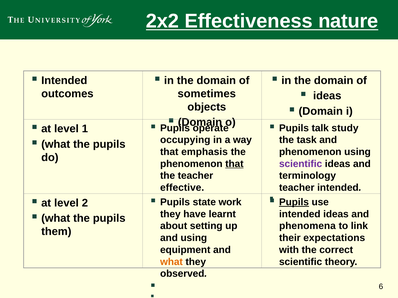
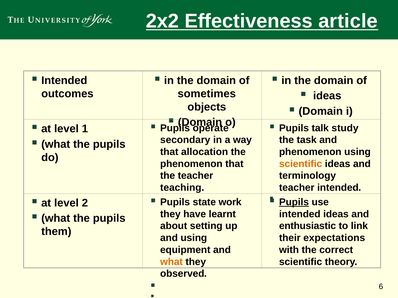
nature: nature -> article (348, 21)
occupying: occupying -> secondary (185, 140)
emphasis: emphasis -> allocation (205, 152)
that underline: present -> none (234, 164)
scientific colour: purple -> orange (301, 164)
effective: effective -> teaching (182, 188)
phenomena: phenomena -> enthusiastic (308, 226)
